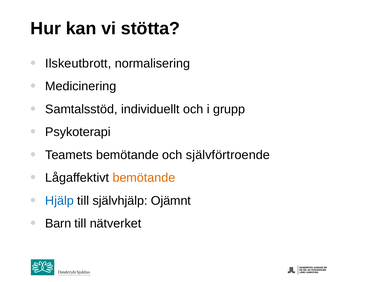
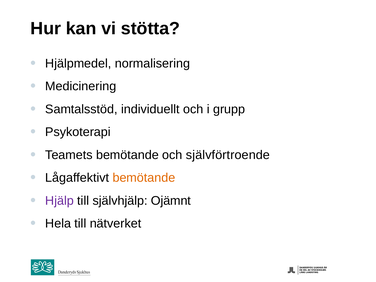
Ilskeutbrott: Ilskeutbrott -> Hjälpmedel (78, 63)
Hjälp colour: blue -> purple (60, 201)
Barn: Barn -> Hela (58, 224)
